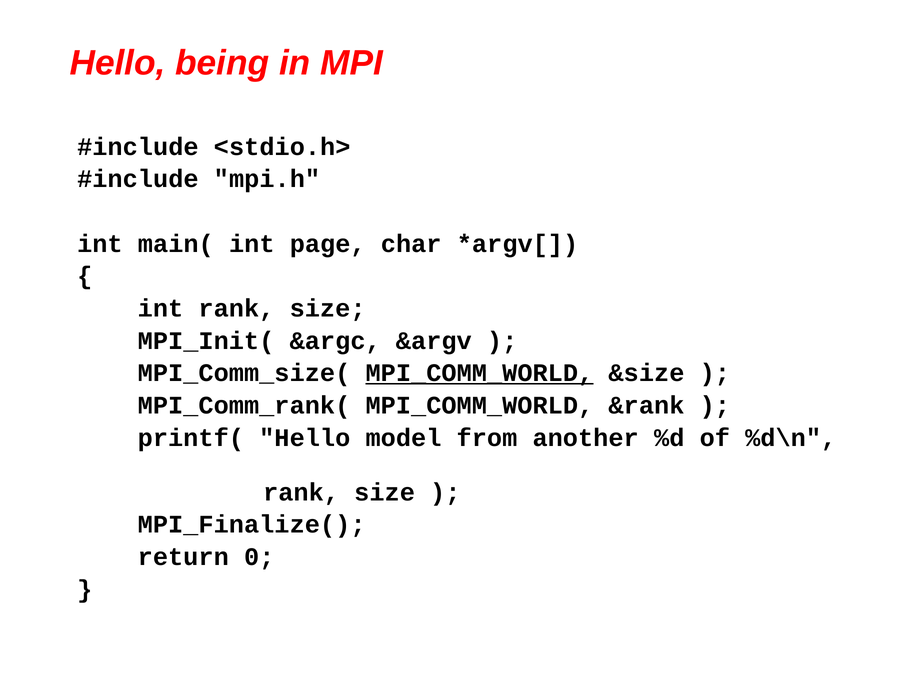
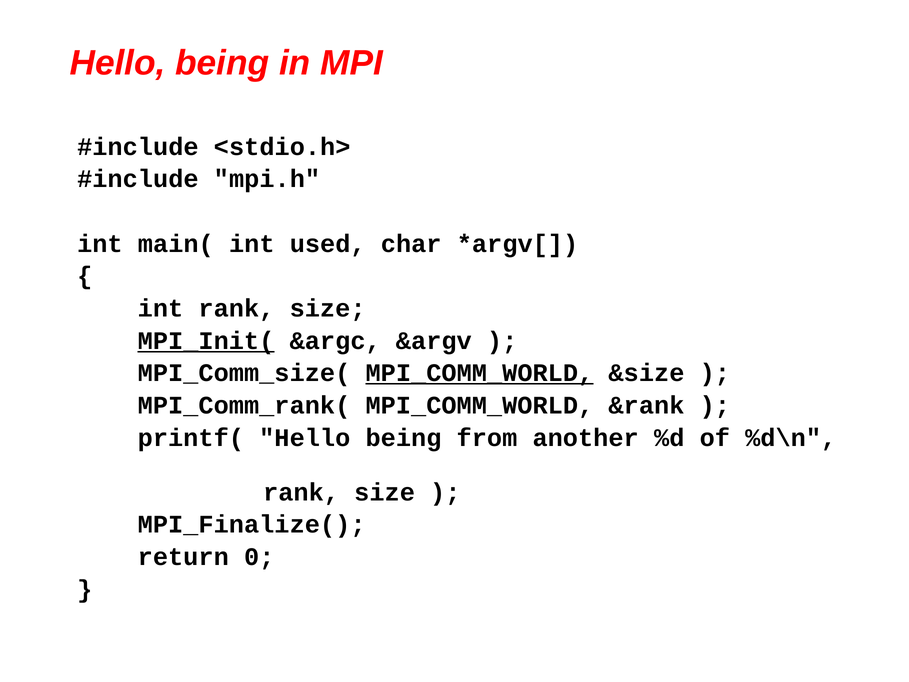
page: page -> used (328, 244)
MPI_Init( underline: none -> present (206, 341)
printf( Hello model: model -> being (403, 438)
